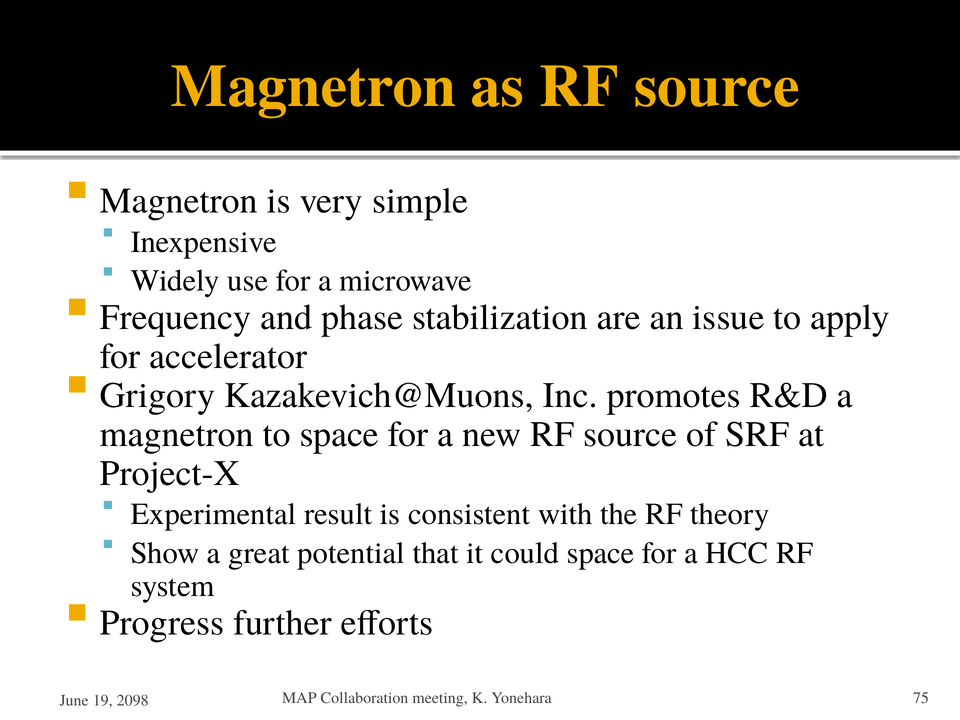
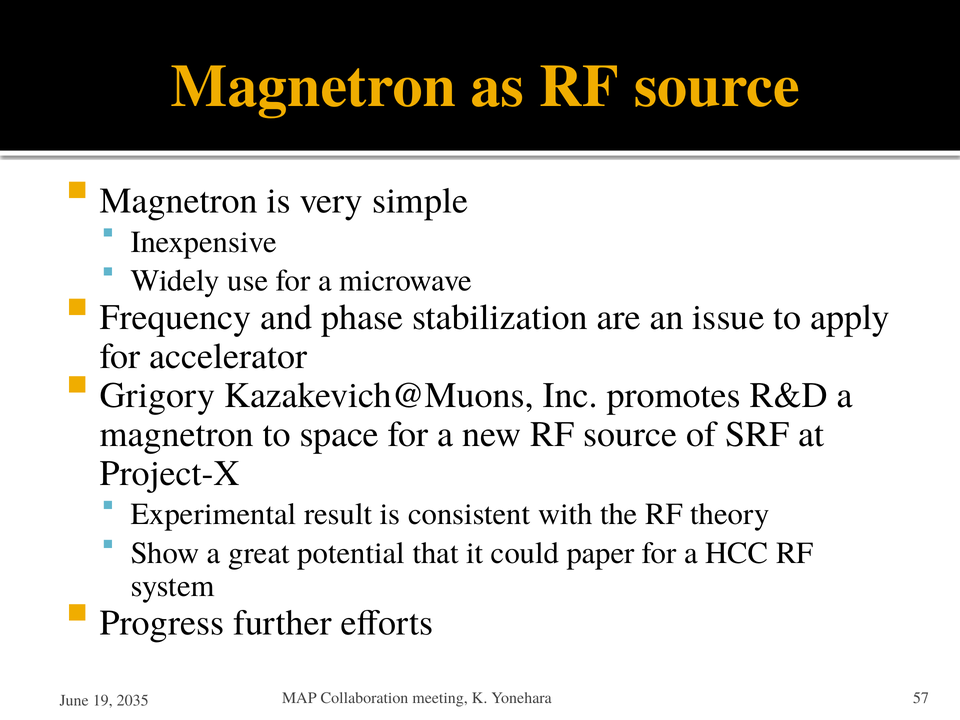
could space: space -> paper (601, 553)
75: 75 -> 57 (921, 698)
2098: 2098 -> 2035 (133, 700)
